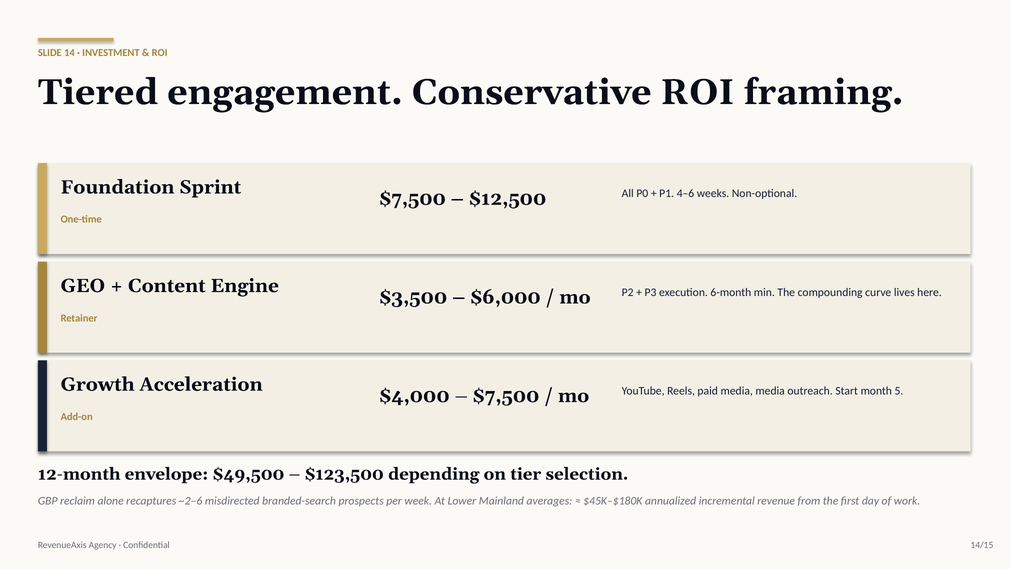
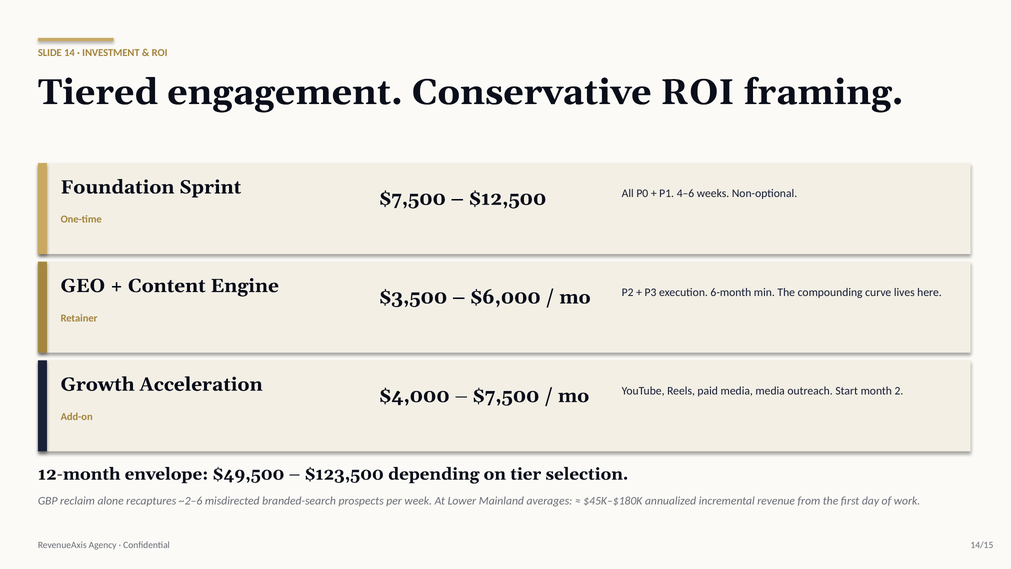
5: 5 -> 2 (899, 391)
